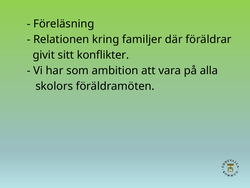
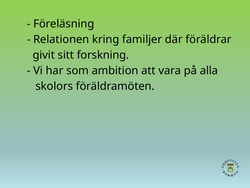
konflikter: konflikter -> forskning (103, 55)
